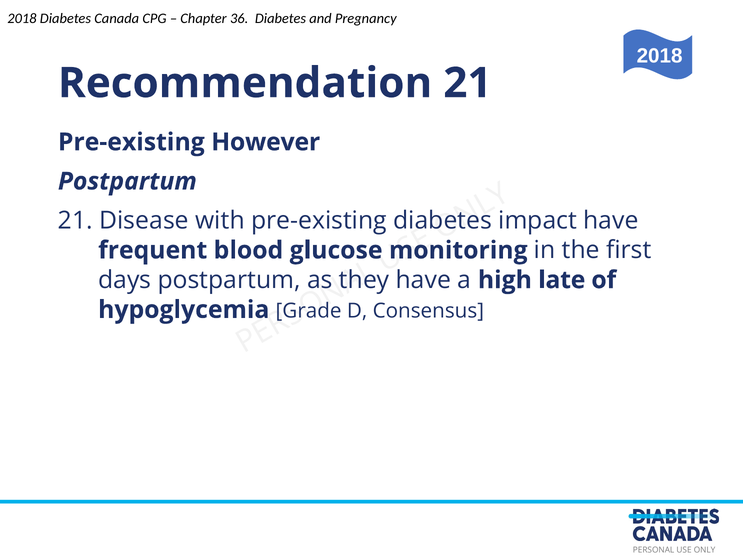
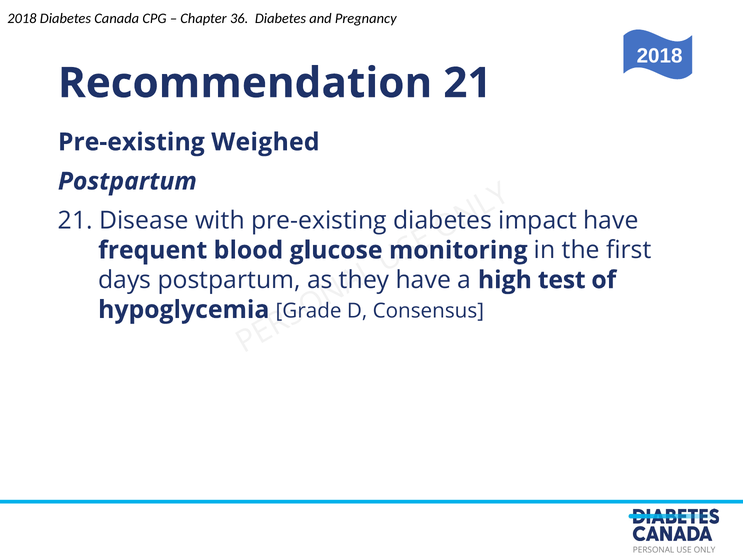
However: However -> Weighed (265, 142)
late: late -> test (562, 280)
